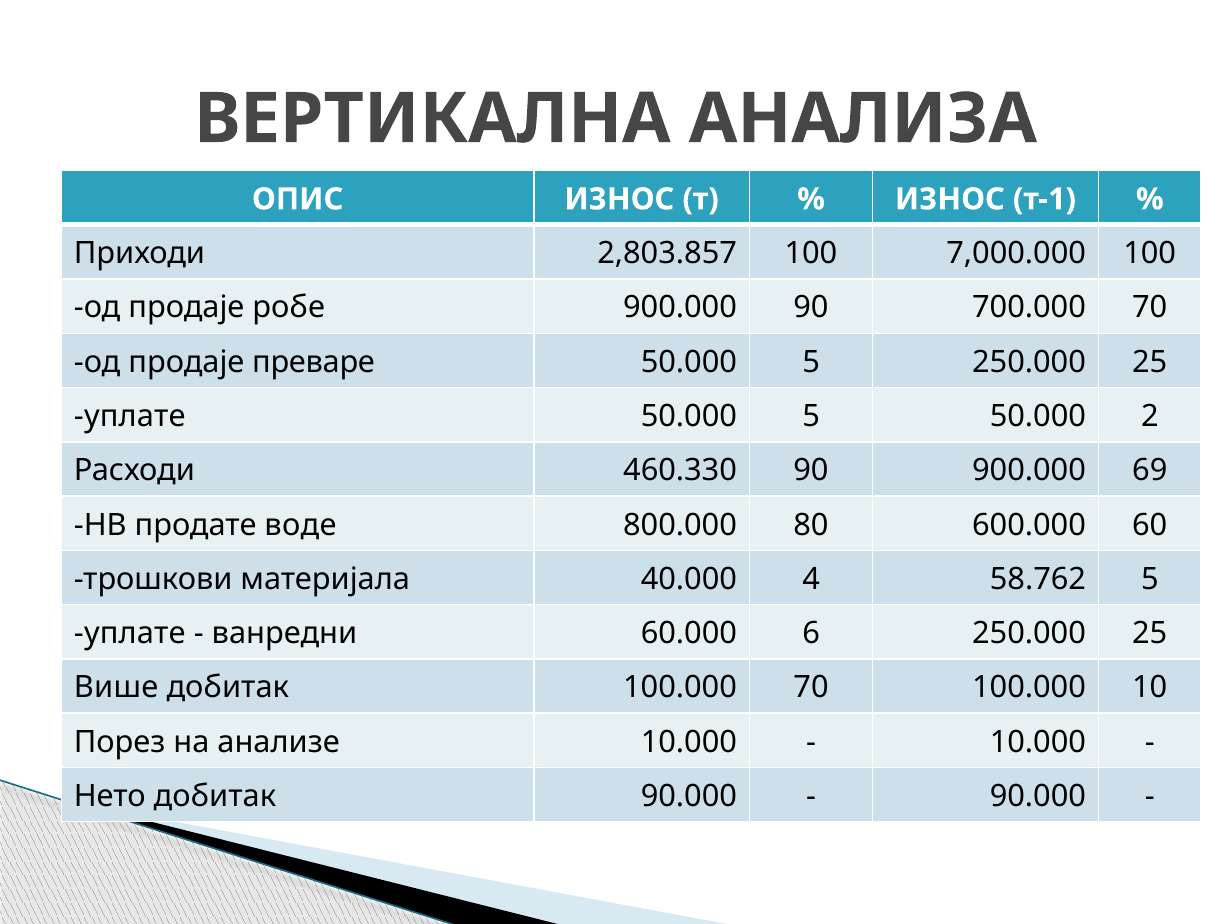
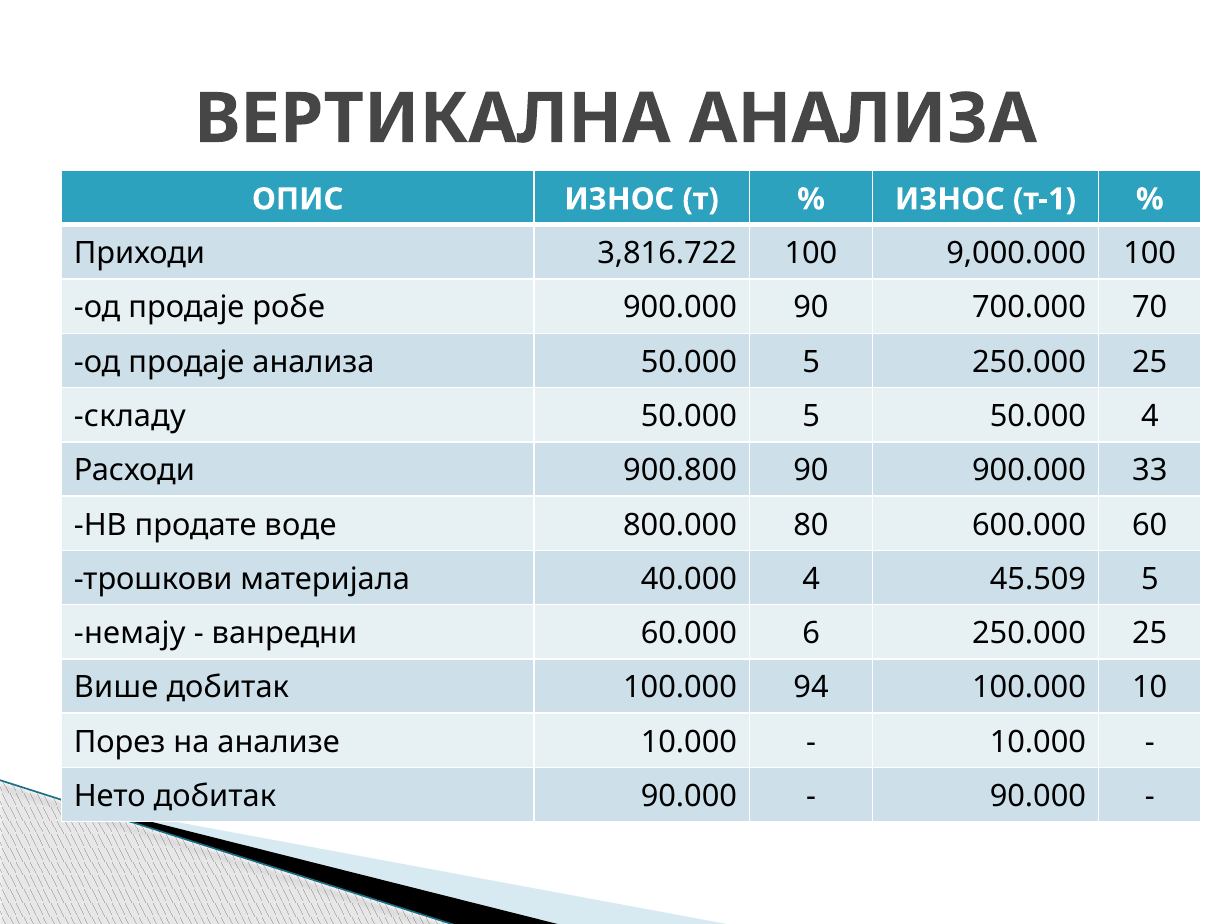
2,803.857: 2,803.857 -> 3,816.722 (667, 254)
7,000.000: 7,000.000 -> 9,000.000 (1016, 254)
продаје преваре: преваре -> анализа (313, 362)
уплате: уплате -> складу (130, 416)
50.000 2: 2 -> 4 (1150, 416)
460.330: 460.330 -> 900.800 (680, 471)
69: 69 -> 33 (1150, 471)
58.762: 58.762 -> 45.509 (1038, 579)
уплате: уплате -> немају (130, 633)
100.000 70: 70 -> 94 (811, 688)
